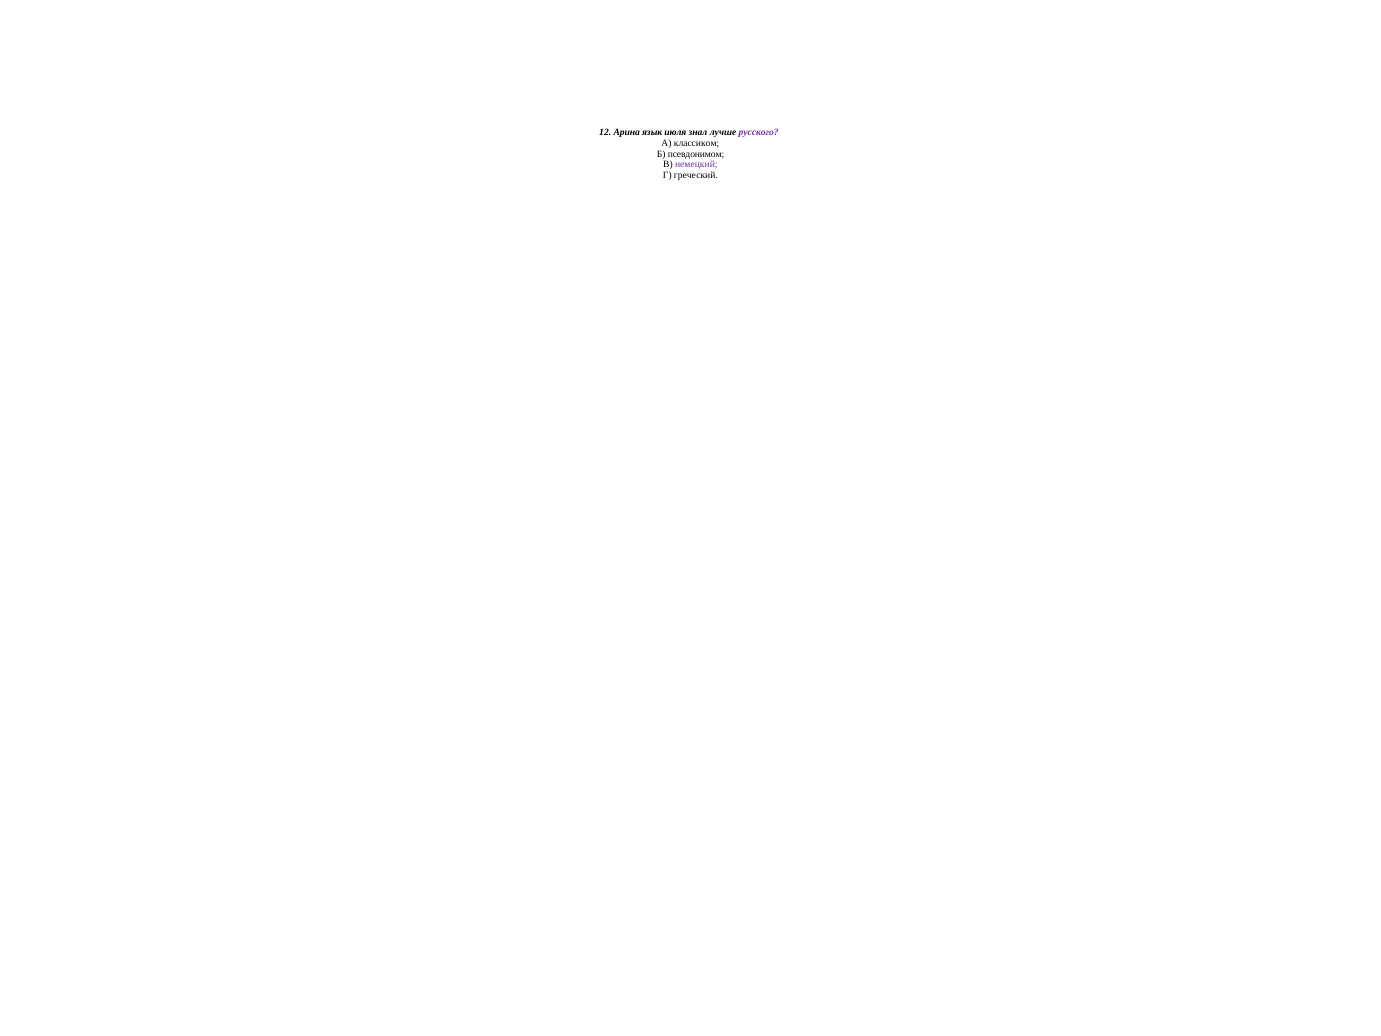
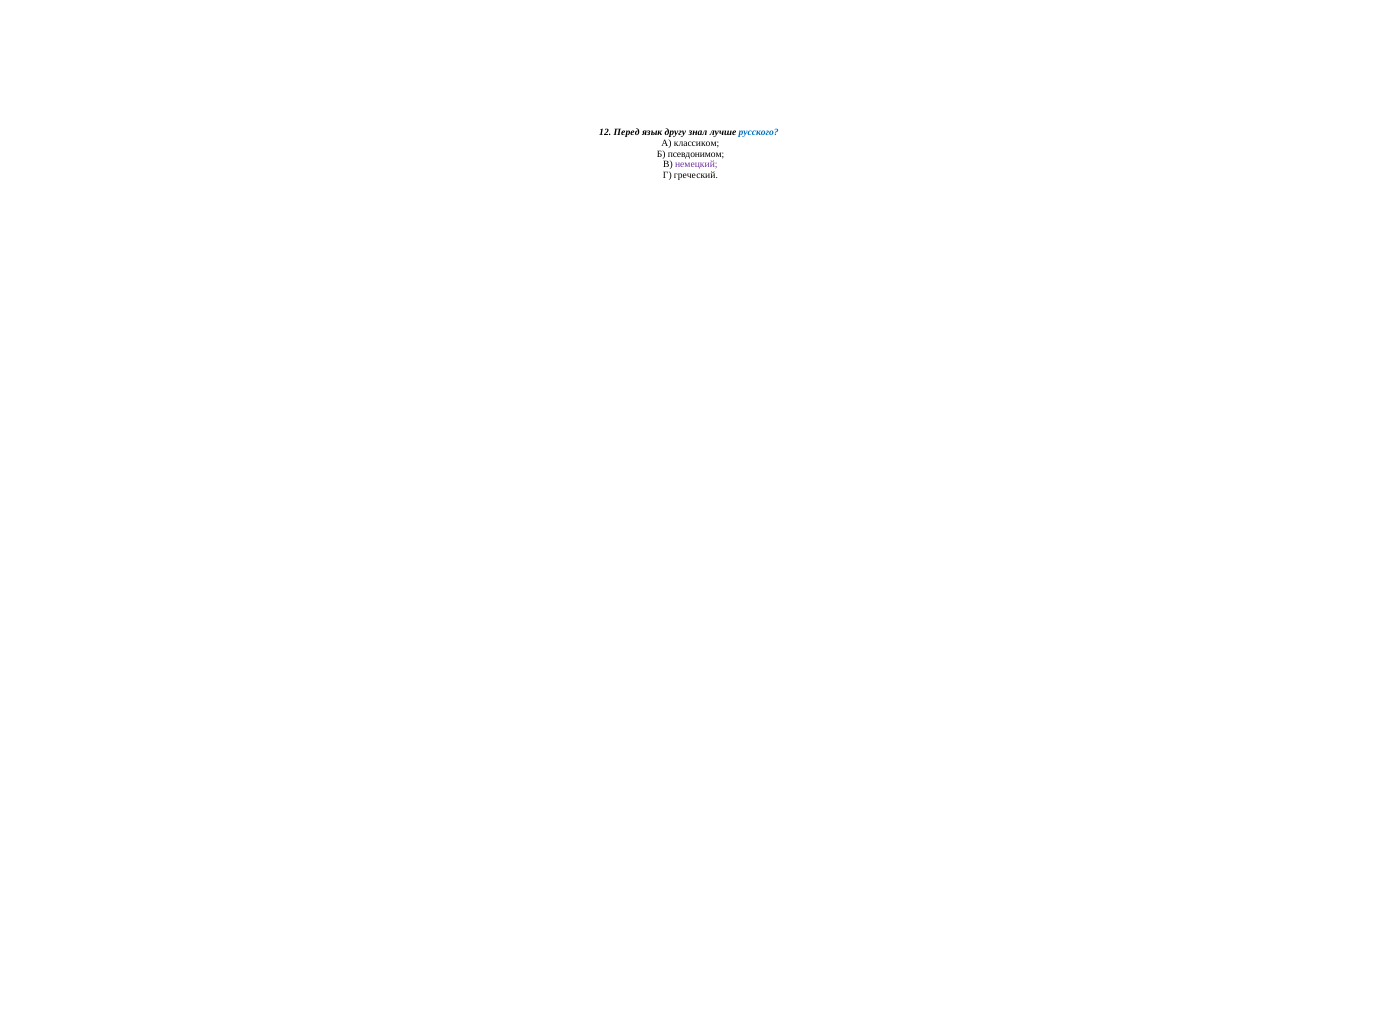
Арина: Арина -> Перед (627, 133)
июля: июля -> другу (675, 133)
русского colour: purple -> blue (759, 133)
